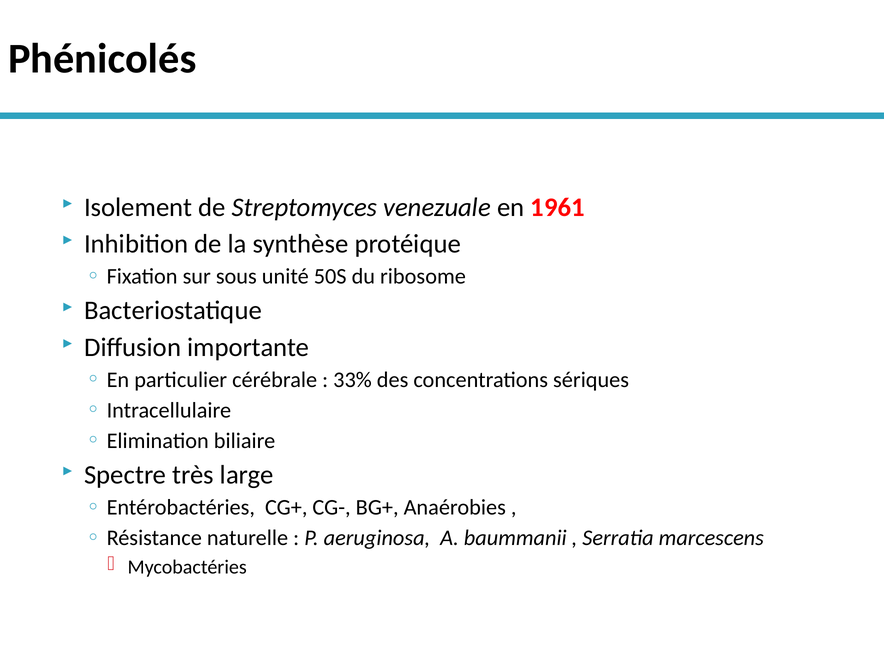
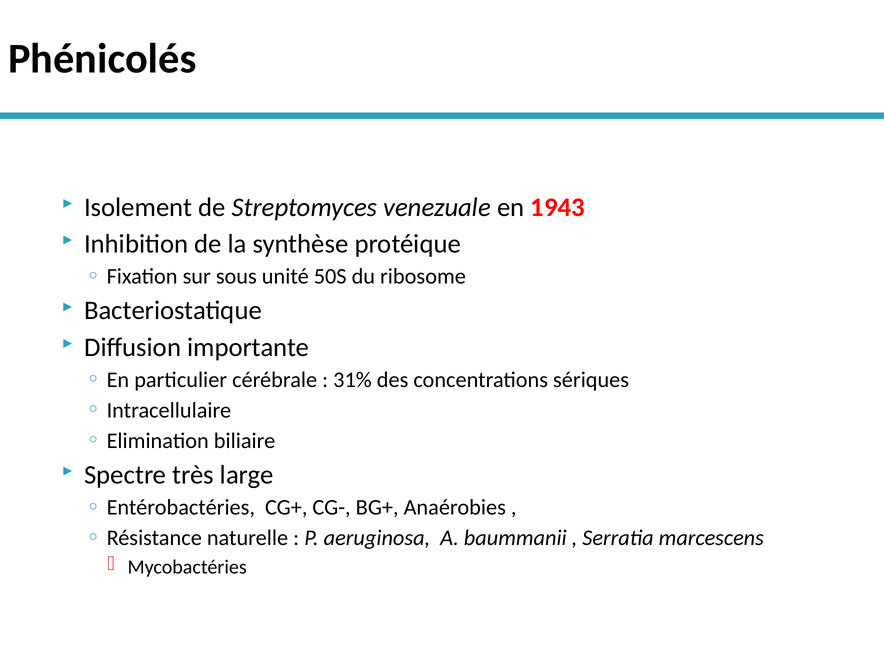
1961: 1961 -> 1943 (558, 207)
33%: 33% -> 31% (352, 380)
